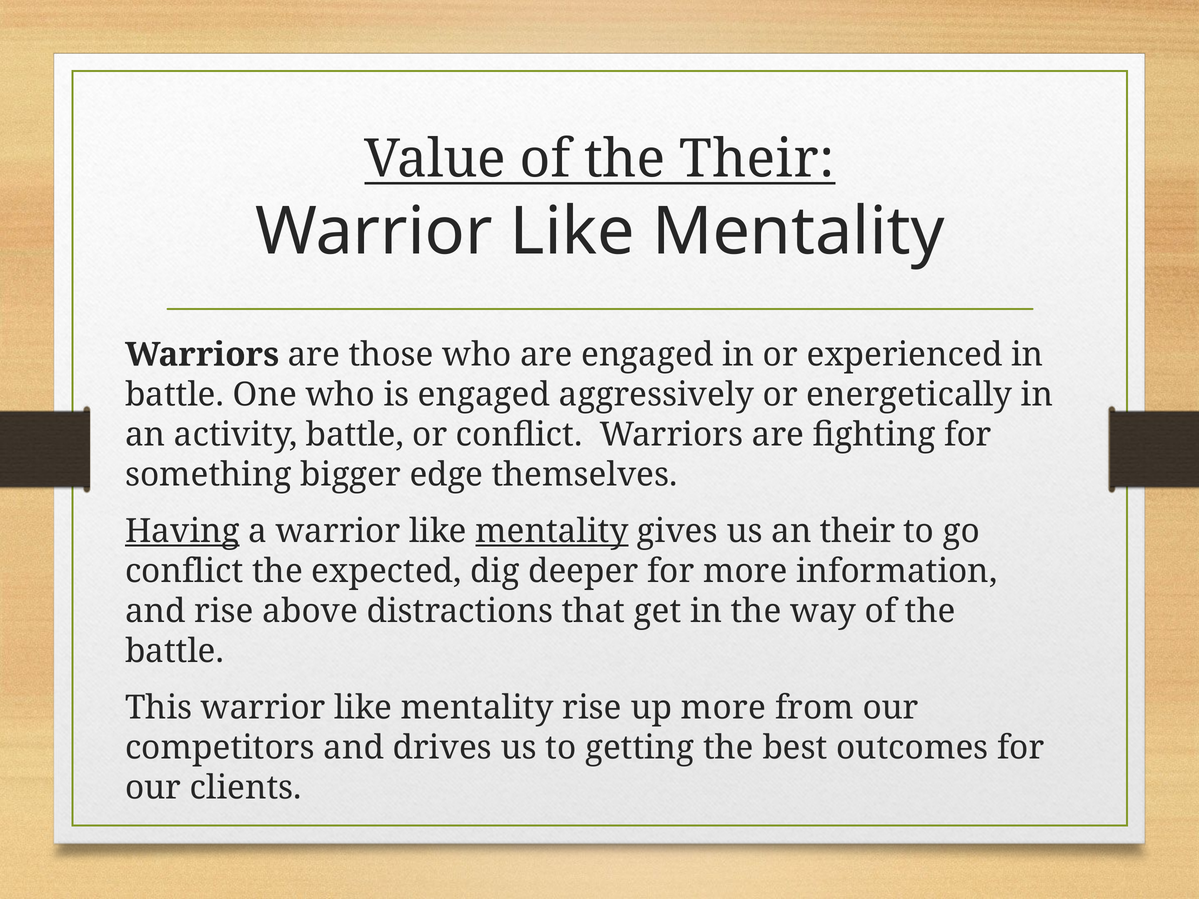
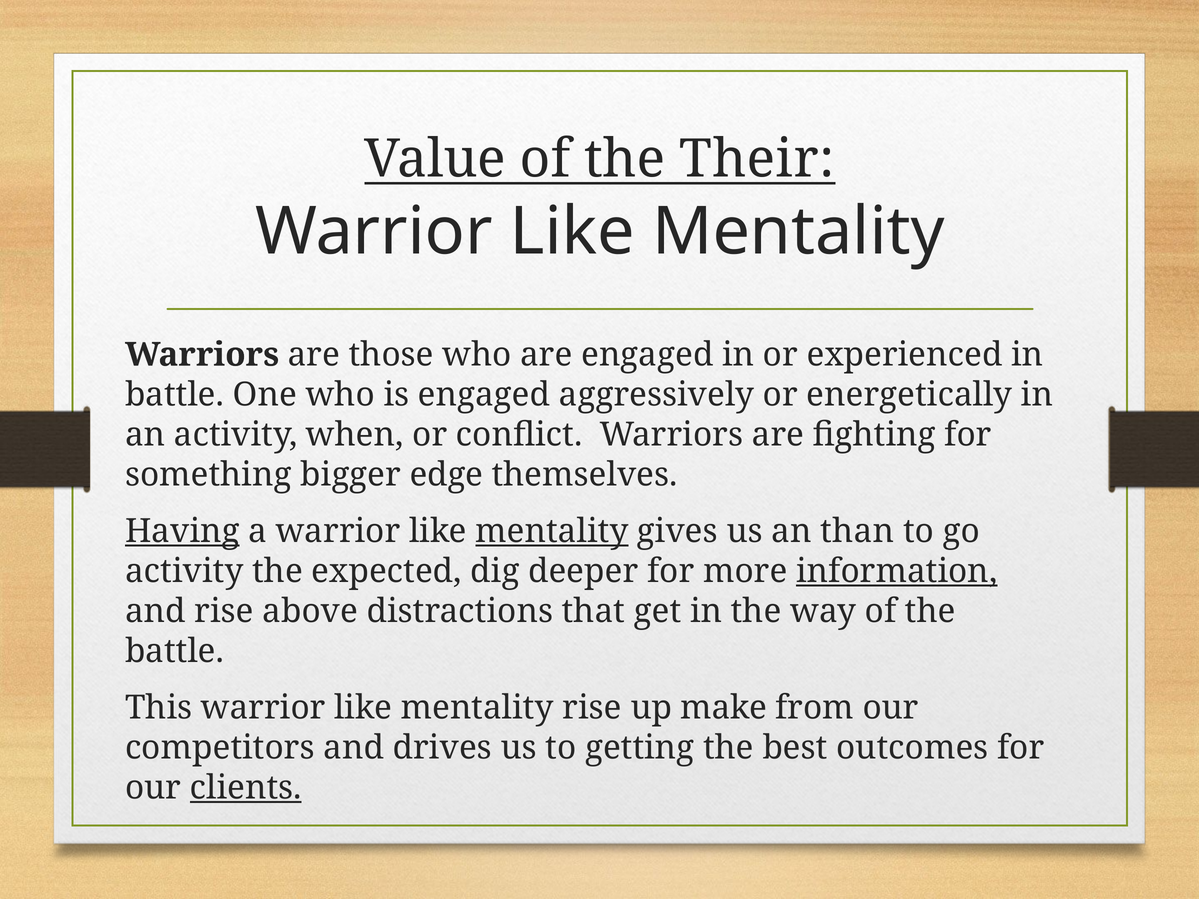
activity battle: battle -> when (355, 435)
an their: their -> than (857, 531)
conflict: conflict -> activity (184, 571)
information underline: none -> present (897, 571)
up more: more -> make (724, 708)
clients underline: none -> present (246, 788)
